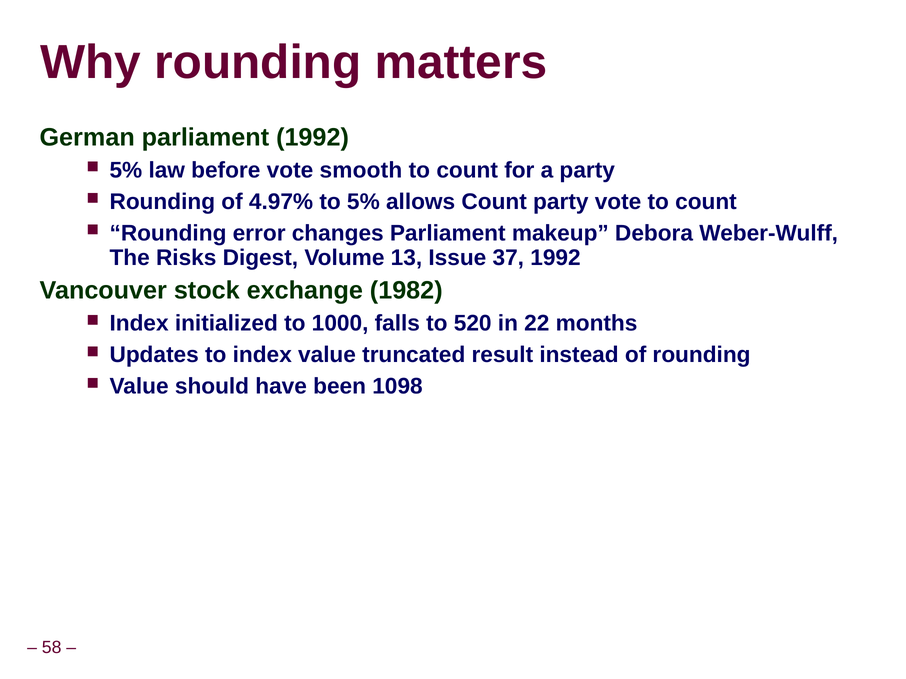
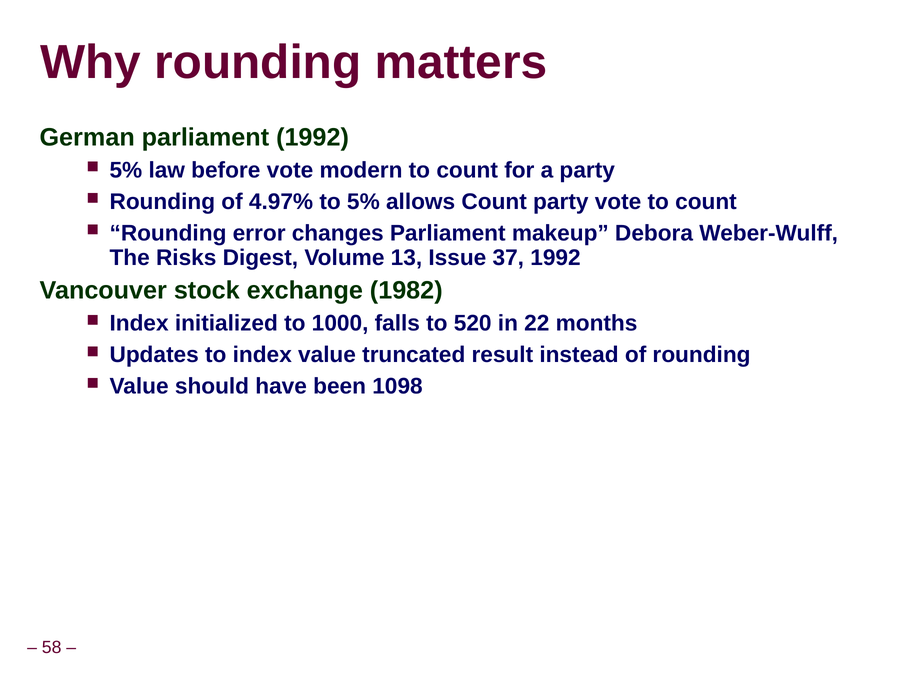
smooth: smooth -> modern (361, 170)
